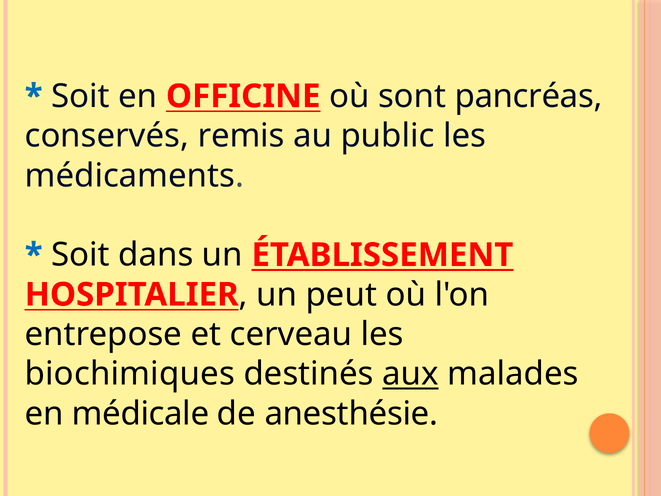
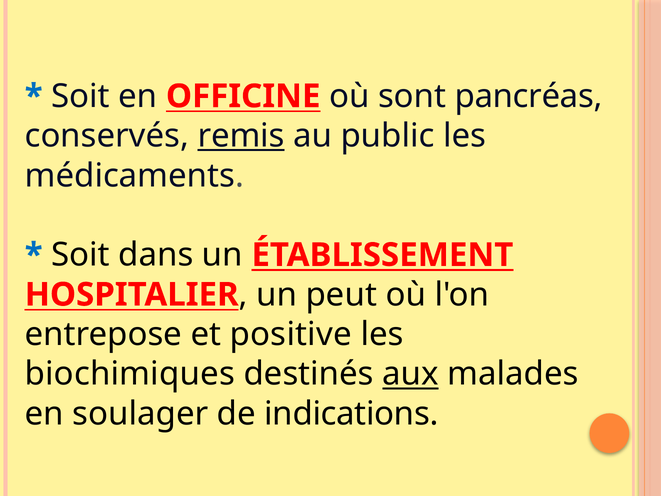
remis underline: none -> present (241, 136)
cerveau: cerveau -> positive (291, 334)
médicale: médicale -> soulager (140, 414)
anesthésie: anesthésie -> indications (351, 414)
